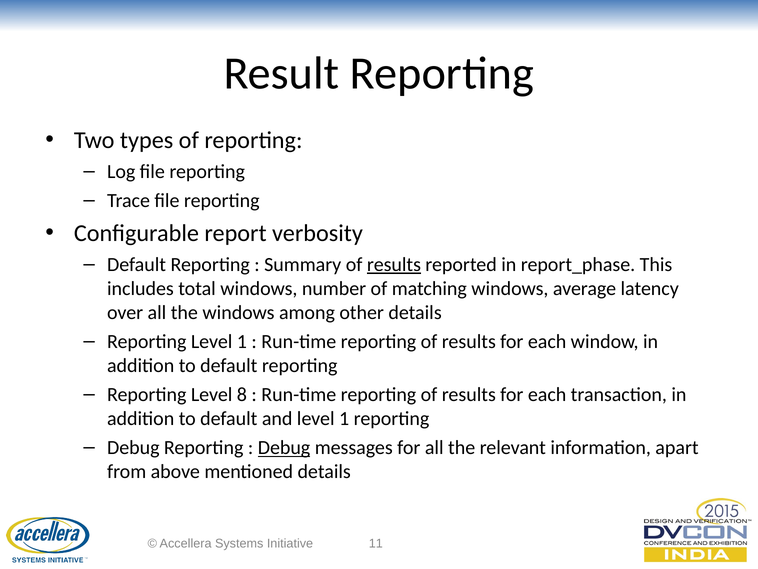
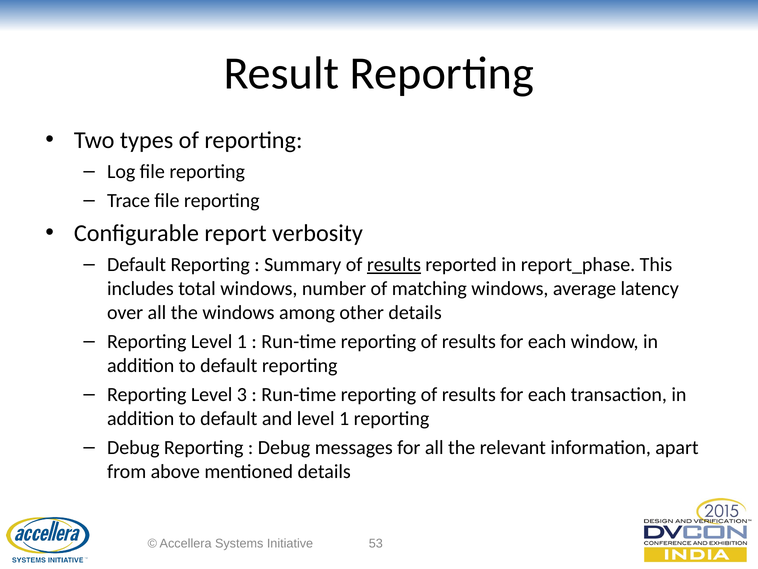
8: 8 -> 3 (242, 394)
Debug underline: present -> none (284, 447)
11: 11 -> 53 (376, 543)
